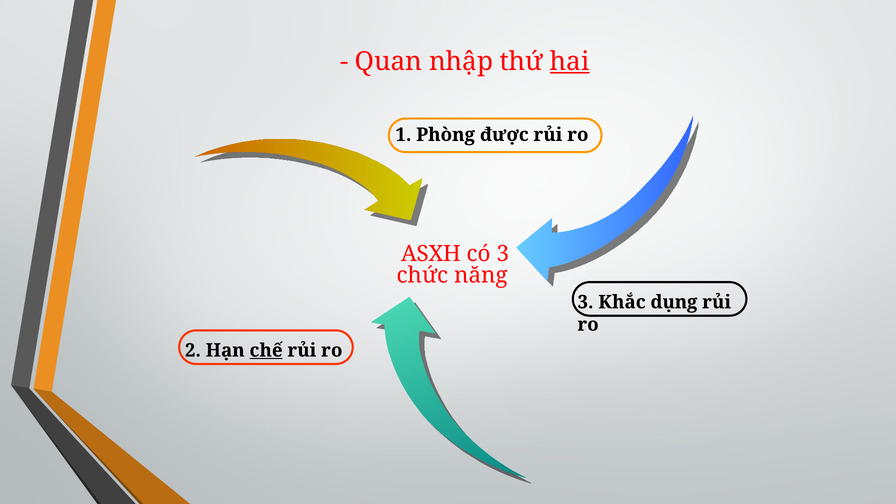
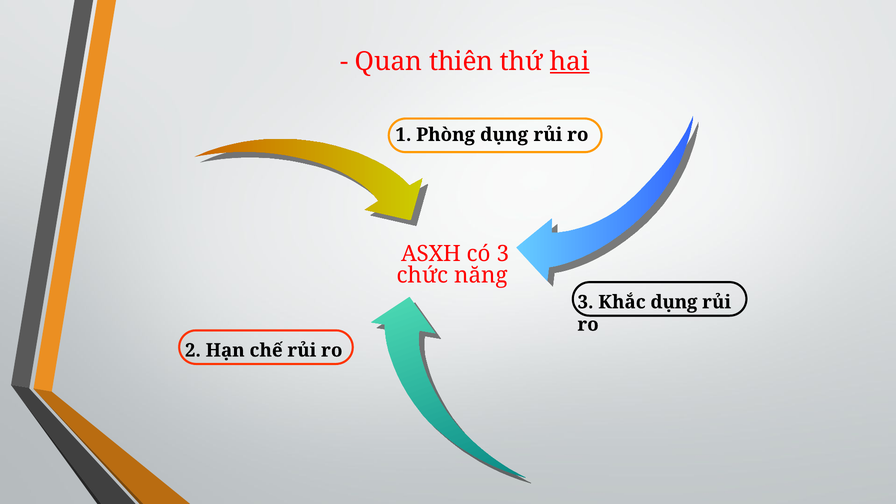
nhập: nhập -> thiên (461, 62)
Phòng được: được -> dụng (504, 135)
chế underline: present -> none (266, 350)
